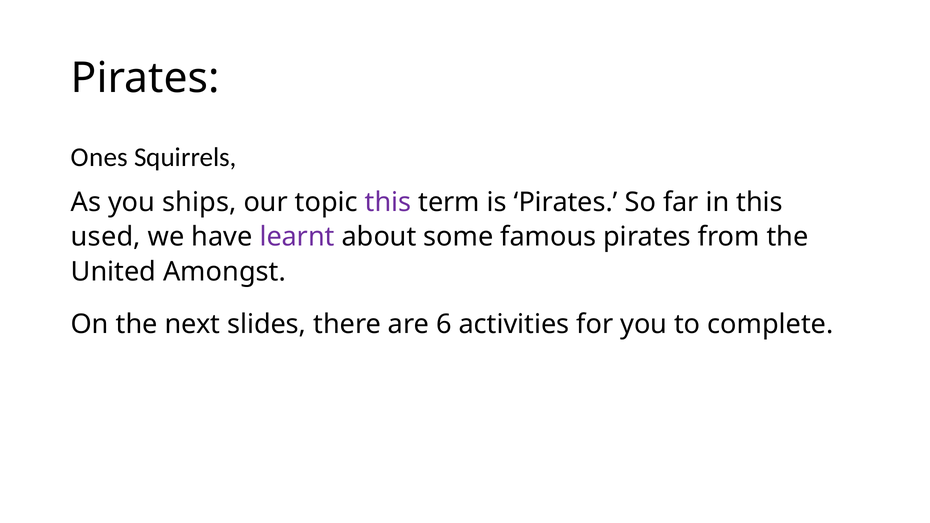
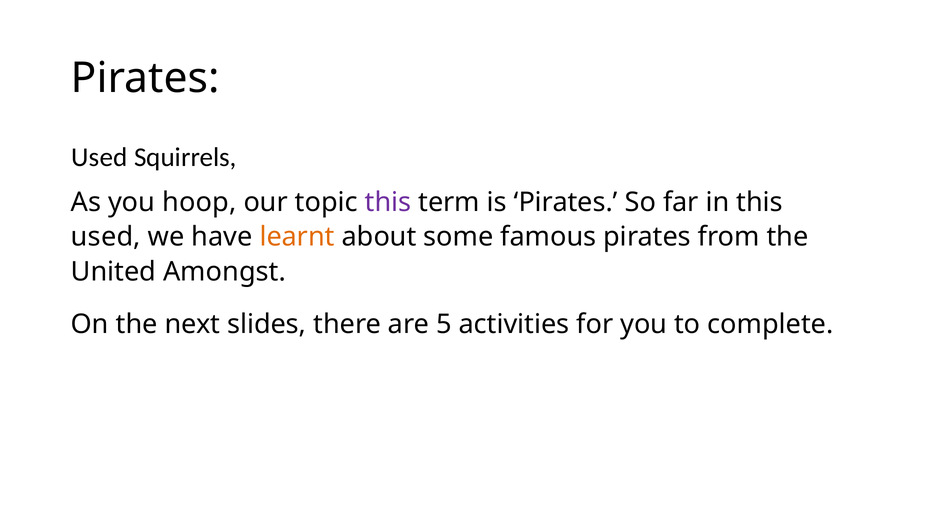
Ones: Ones -> Used (99, 157)
ships: ships -> hoop (199, 202)
learnt colour: purple -> orange (297, 237)
6: 6 -> 5 (444, 324)
